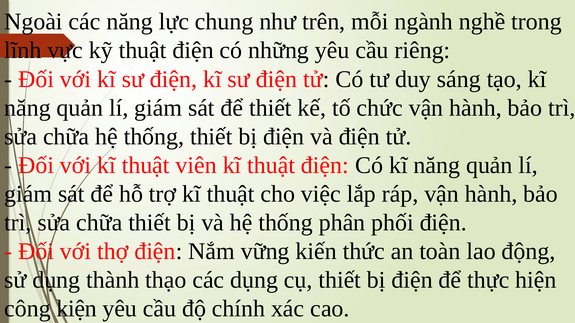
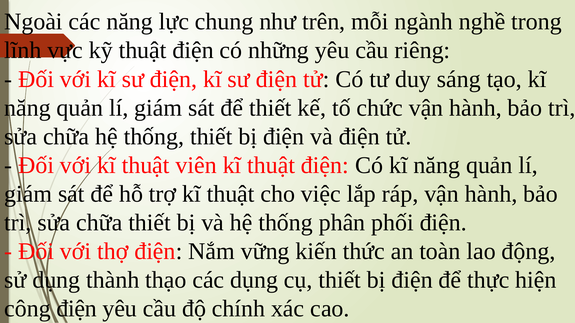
công kiện: kiện -> điện (77, 309)
